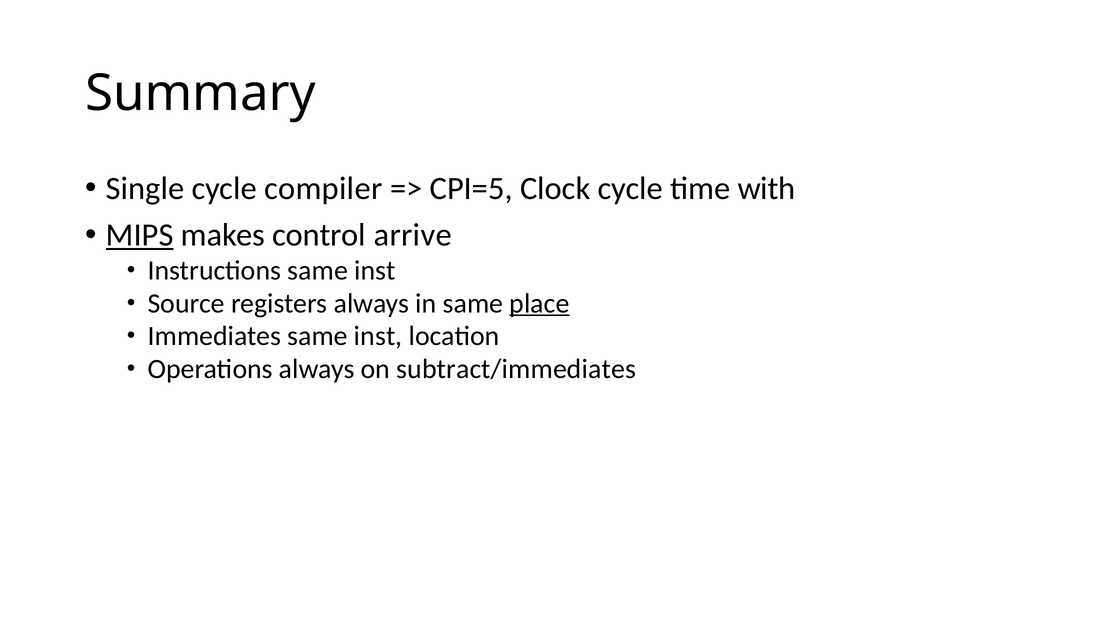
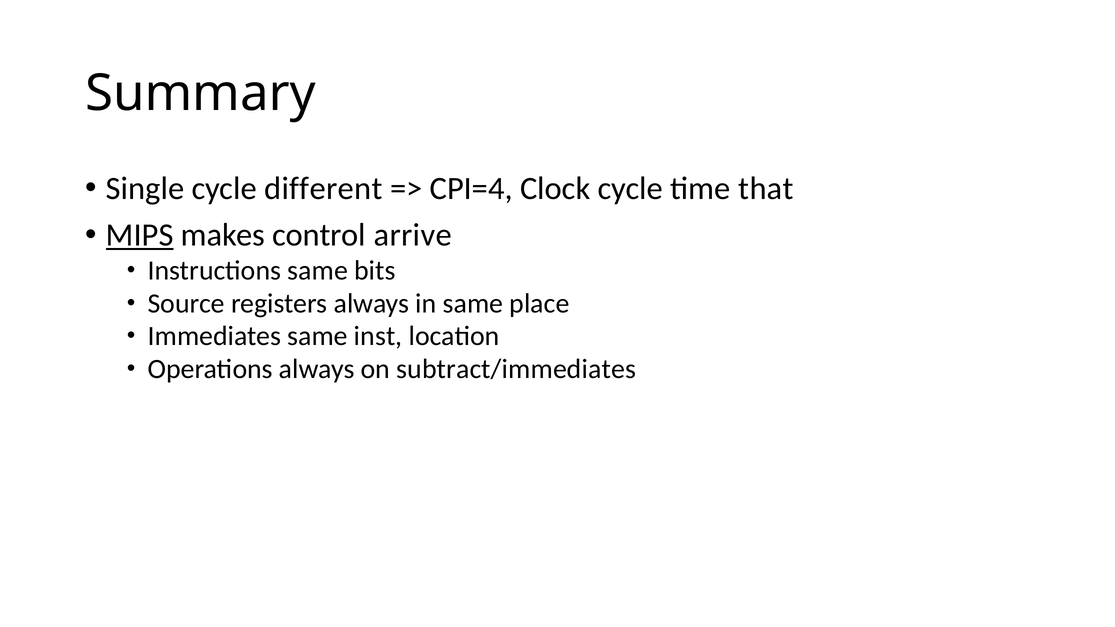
compiler: compiler -> different (323, 188)
CPI=5: CPI=5 -> CPI=4 (471, 188)
with: with -> that (766, 188)
Instructions same inst: inst -> bits (375, 271)
place underline: present -> none (539, 304)
